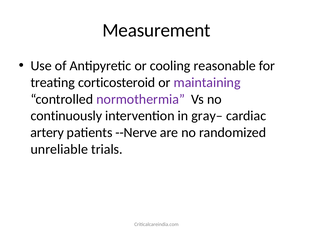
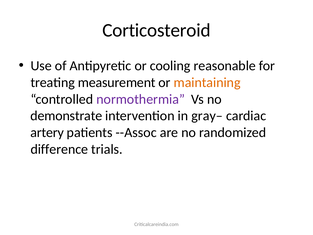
Measurement: Measurement -> Corticosteroid (156, 30)
corticosteroid: corticosteroid -> measurement (117, 82)
maintaining colour: purple -> orange (207, 82)
continuously: continuously -> demonstrate (66, 116)
--Nerve: --Nerve -> --Assoc (136, 132)
unreliable: unreliable -> difference (59, 149)
